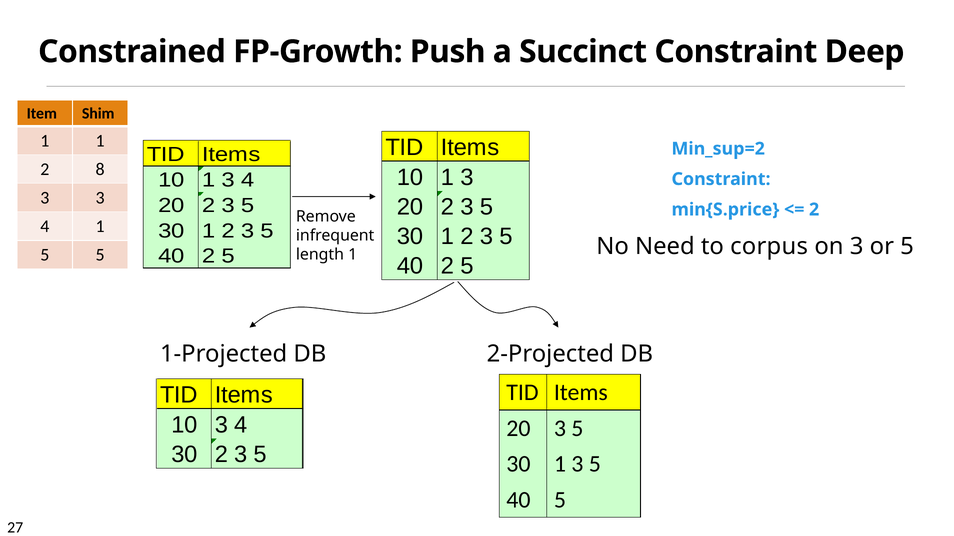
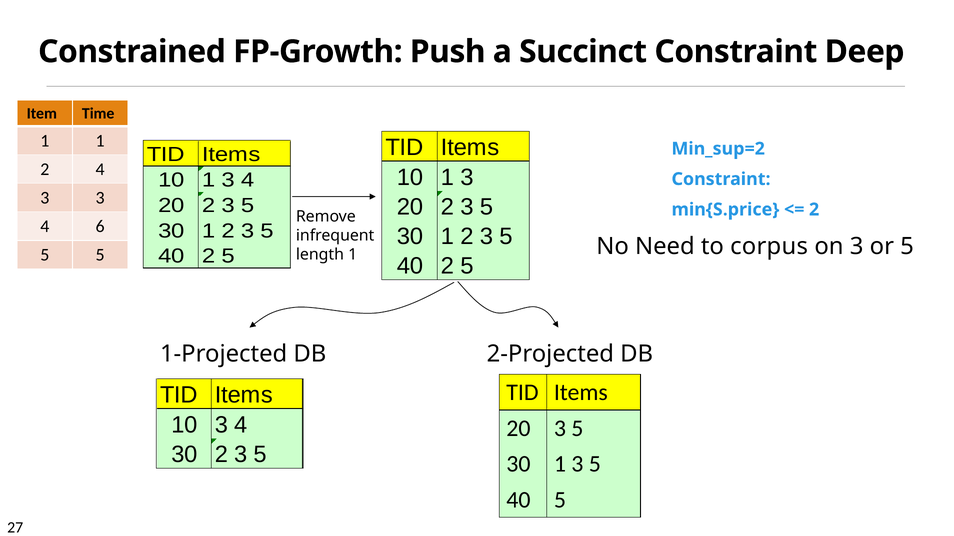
Shim: Shim -> Time (98, 114)
2 8: 8 -> 4 (100, 170)
4 1: 1 -> 6 (100, 227)
